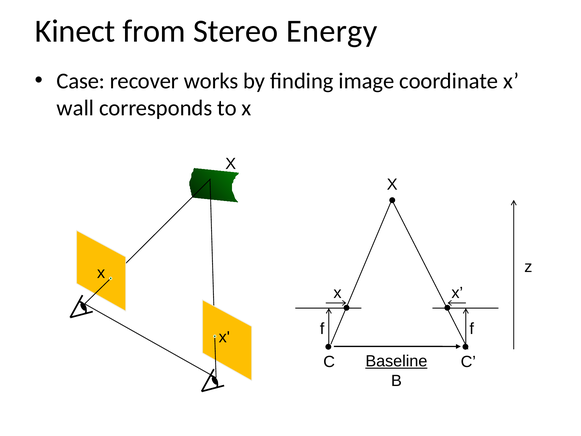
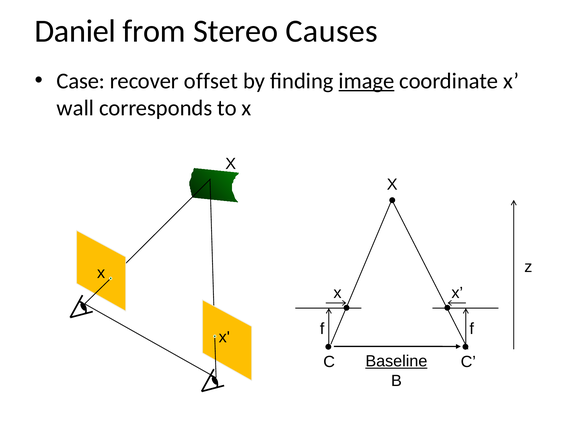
Kinect: Kinect -> Daniel (75, 31)
Energy: Energy -> Causes (332, 31)
works: works -> offset (211, 81)
image underline: none -> present (366, 81)
